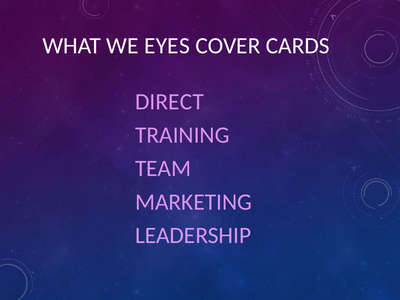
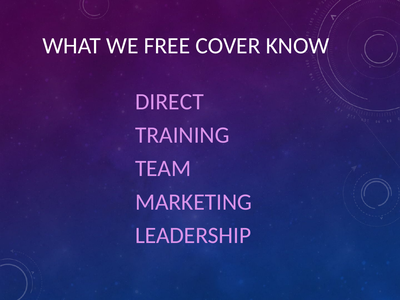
EYES: EYES -> FREE (167, 46)
CARDS: CARDS -> KNOW (298, 46)
